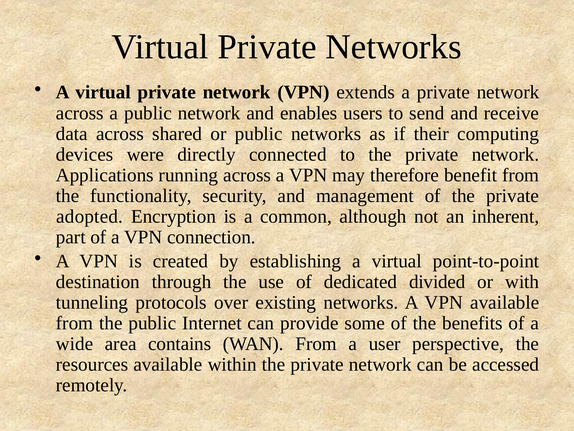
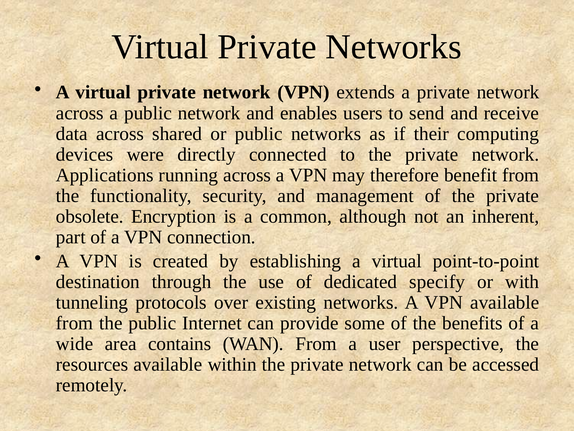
adopted: adopted -> obsolete (90, 216)
divided: divided -> specify (437, 282)
